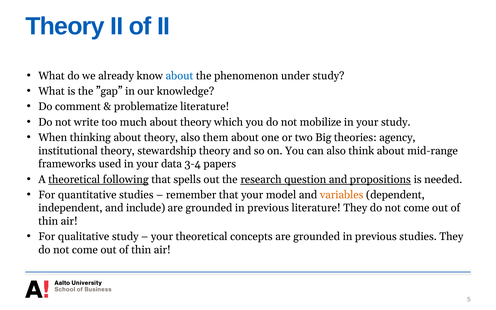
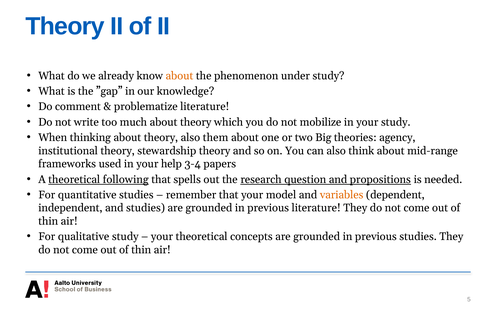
about colour: blue -> orange (179, 76)
data: data -> help (171, 164)
and include: include -> studies (146, 208)
